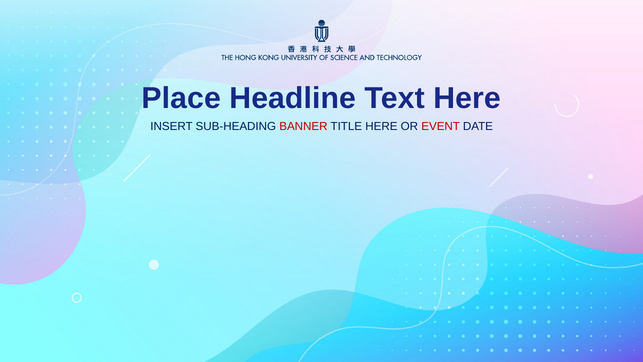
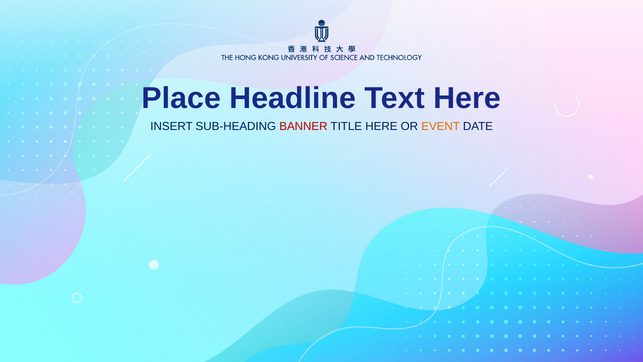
EVENT colour: red -> orange (441, 127)
